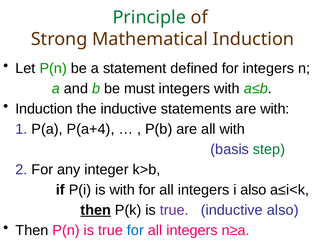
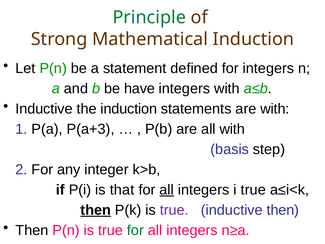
must: must -> have (140, 88)
Induction: Induction -> Inductive (44, 109)
the inductive: inductive -> induction (129, 109)
P(a+4: P(a+4 -> P(a+3 (91, 129)
step colour: green -> black (269, 149)
is with: with -> that (122, 190)
all underline: none -> present (167, 190)
i also: also -> true (253, 190)
inductive also: also -> then (283, 210)
for colour: blue -> green (135, 230)
